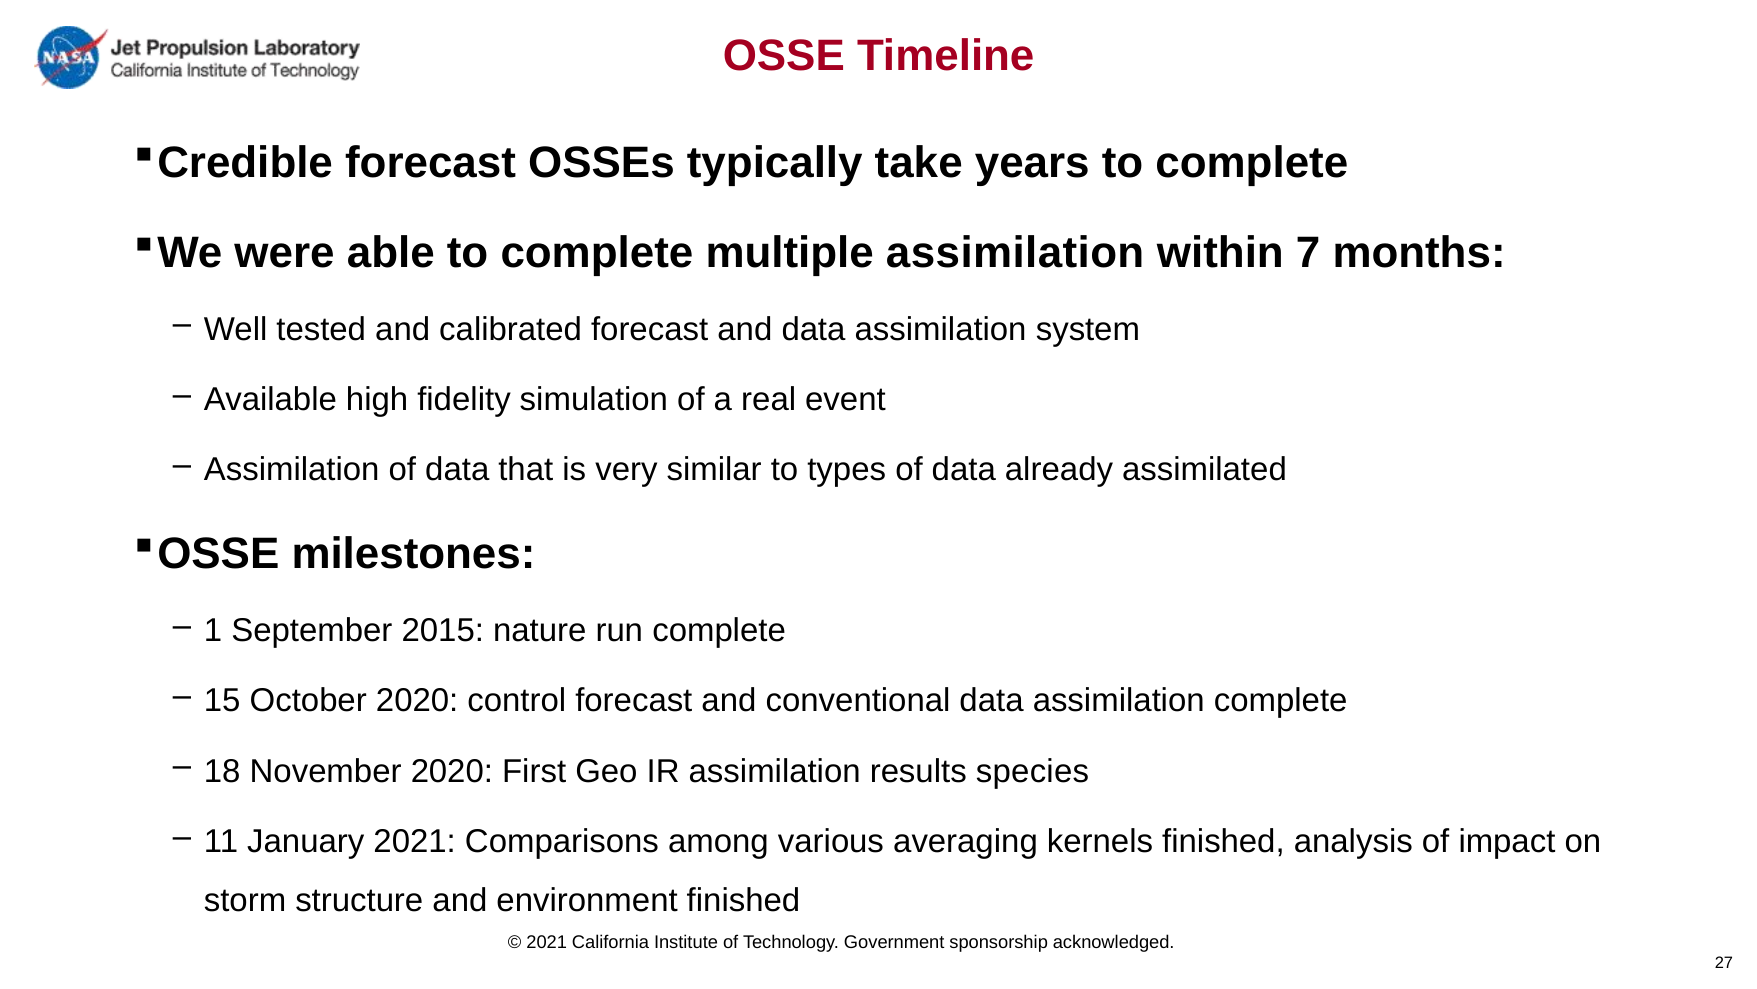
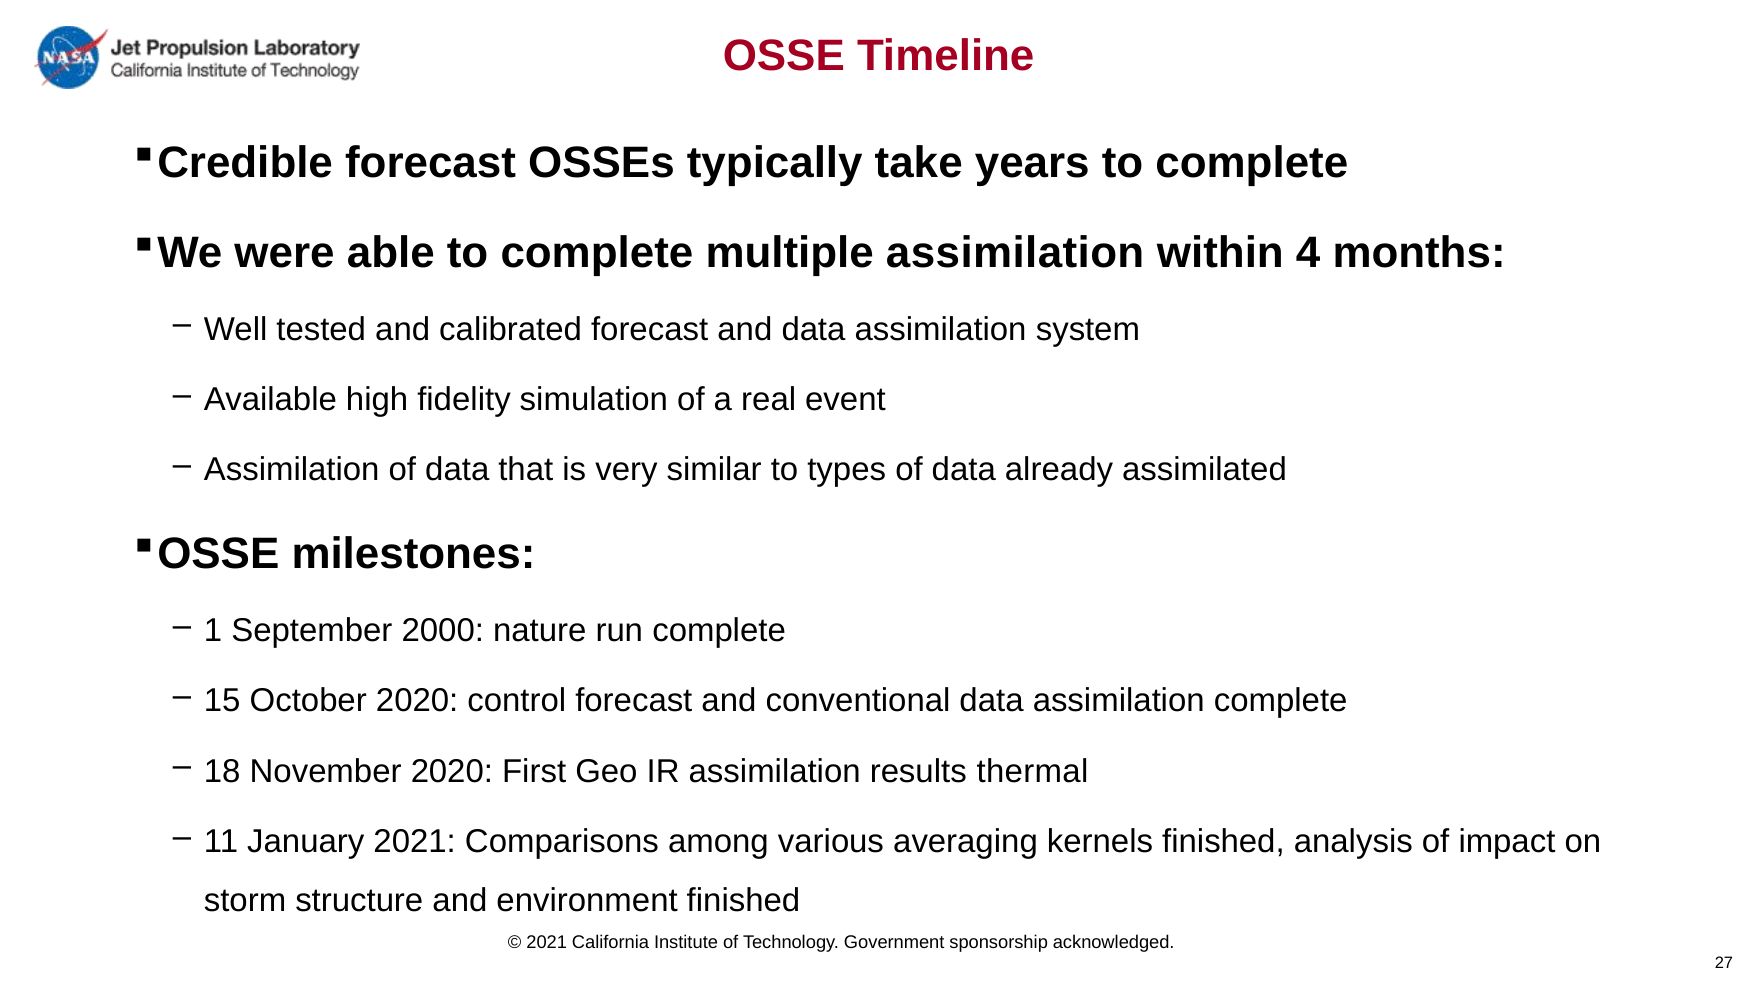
7: 7 -> 4 (1308, 253)
2015: 2015 -> 2000 (443, 630)
species: species -> thermal (1032, 771)
